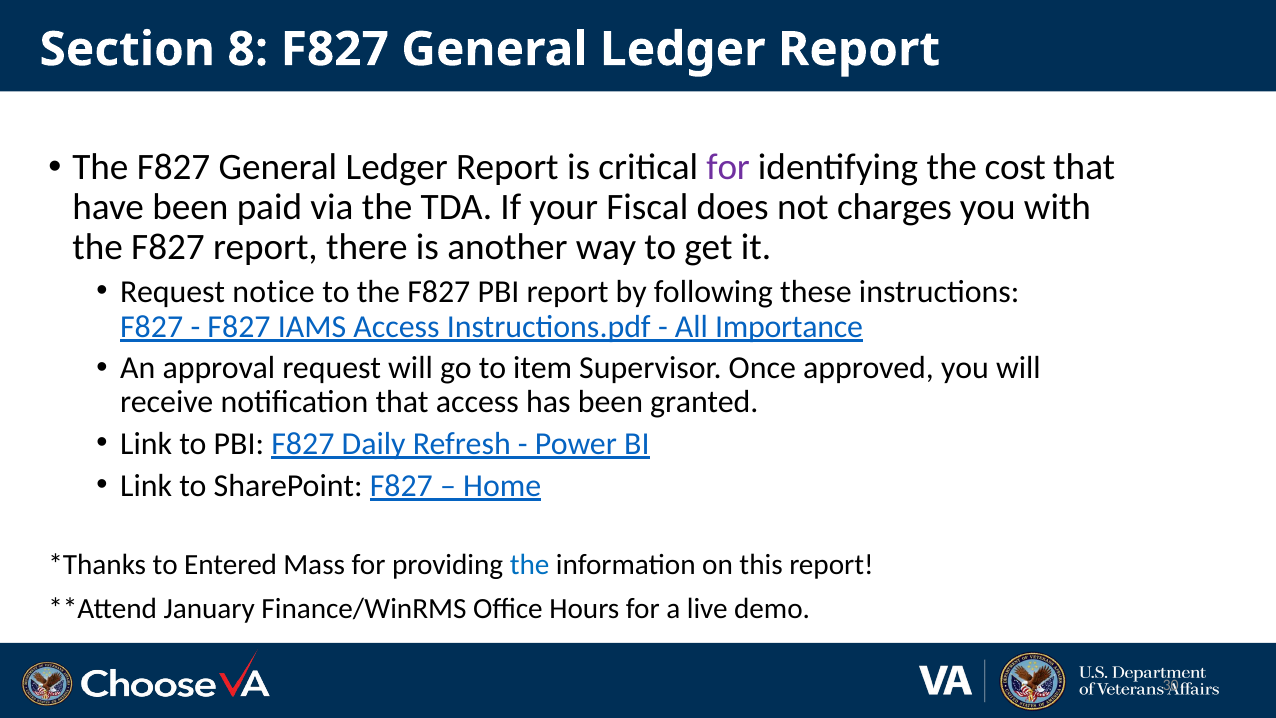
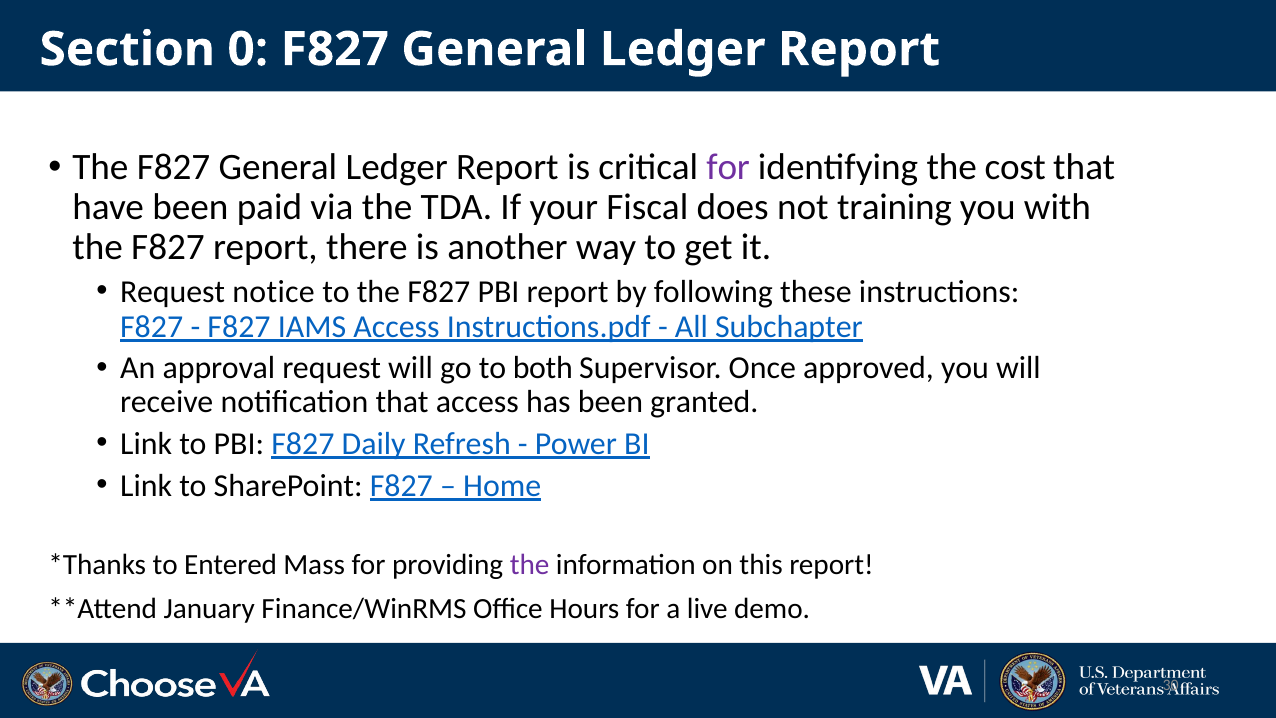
8: 8 -> 0 (248, 49)
charges: charges -> training (895, 207)
Importance: Importance -> Subchapter (789, 326)
item: item -> both (543, 368)
the colour: blue -> purple (530, 564)
